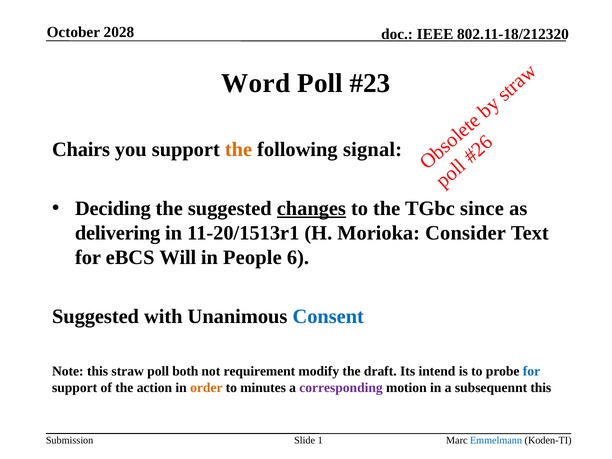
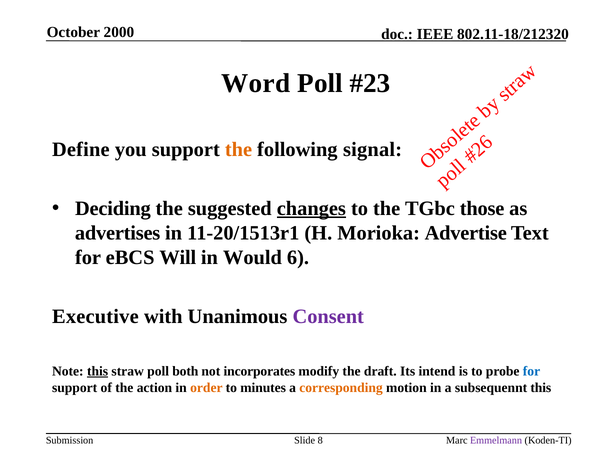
2028: 2028 -> 2000 (119, 32)
Chairs: Chairs -> Define (81, 149)
since: since -> those (482, 209)
delivering: delivering -> advertises (118, 233)
Consider: Consider -> Advertise (466, 233)
People: People -> Would (252, 257)
Suggested: Suggested -> Executive (95, 317)
Consent colour: blue -> purple (328, 317)
this underline: none -> present (98, 371)
requirement: requirement -> incorporates (259, 371)
corresponding colour: purple -> orange (341, 388)
1: 1 -> 8 (320, 440)
Emmelmann colour: blue -> purple (496, 440)
